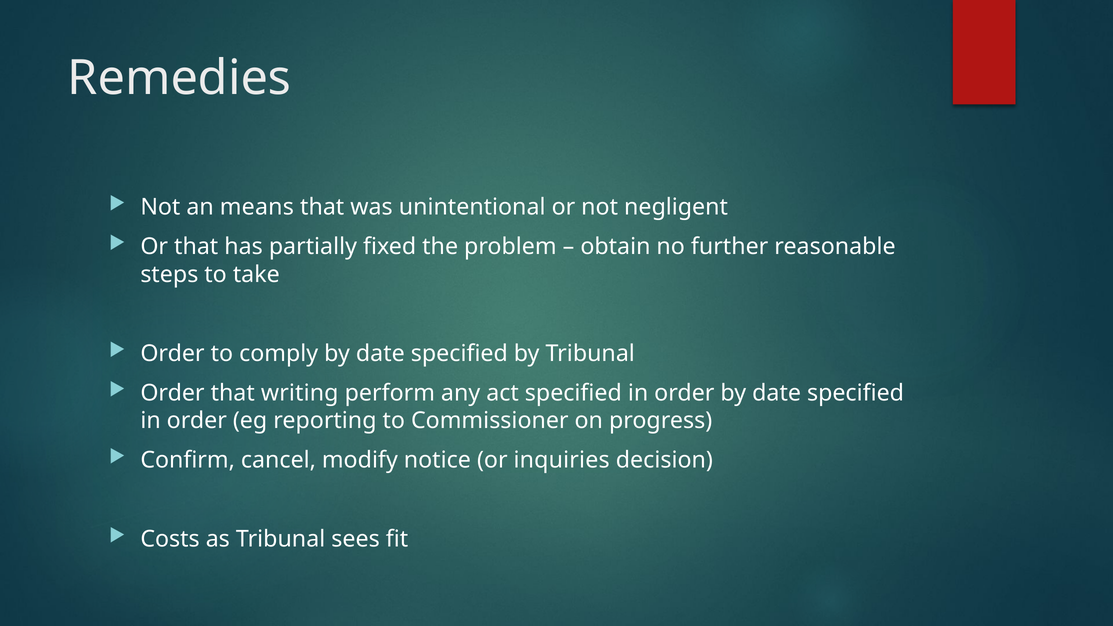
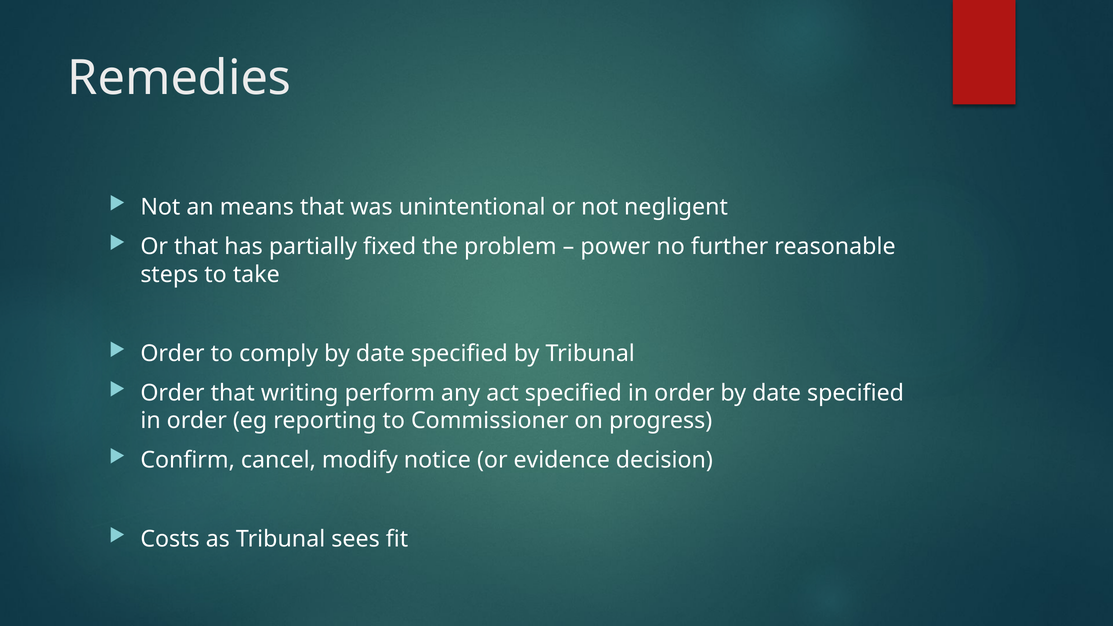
obtain: obtain -> power (615, 247)
inquiries: inquiries -> evidence (562, 460)
